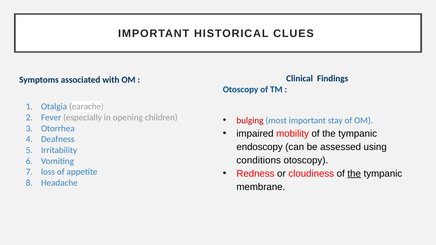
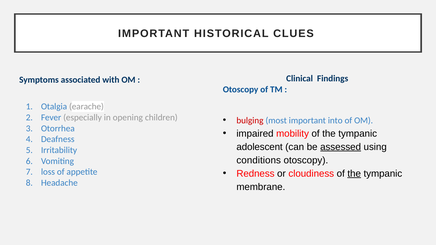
stay: stay -> into (335, 121)
endoscopy: endoscopy -> adolescent (260, 147)
assessed underline: none -> present (341, 147)
